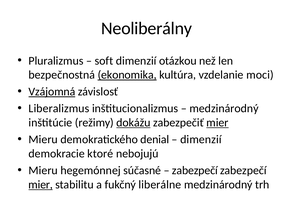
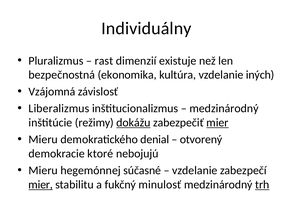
Neoliberálny: Neoliberálny -> Individuálny (146, 28)
soft: soft -> rast (104, 61)
otázkou: otázkou -> existuje (178, 61)
ekonomika underline: present -> none (127, 75)
moci: moci -> iných (260, 75)
Vzájomná underline: present -> none (52, 92)
dimenzií: dimenzií -> otvorený (201, 139)
zabezpečí: zabezpečí -> vzdelanie (195, 170)
liberálne: liberálne -> minulosť (160, 184)
trh underline: none -> present (262, 184)
